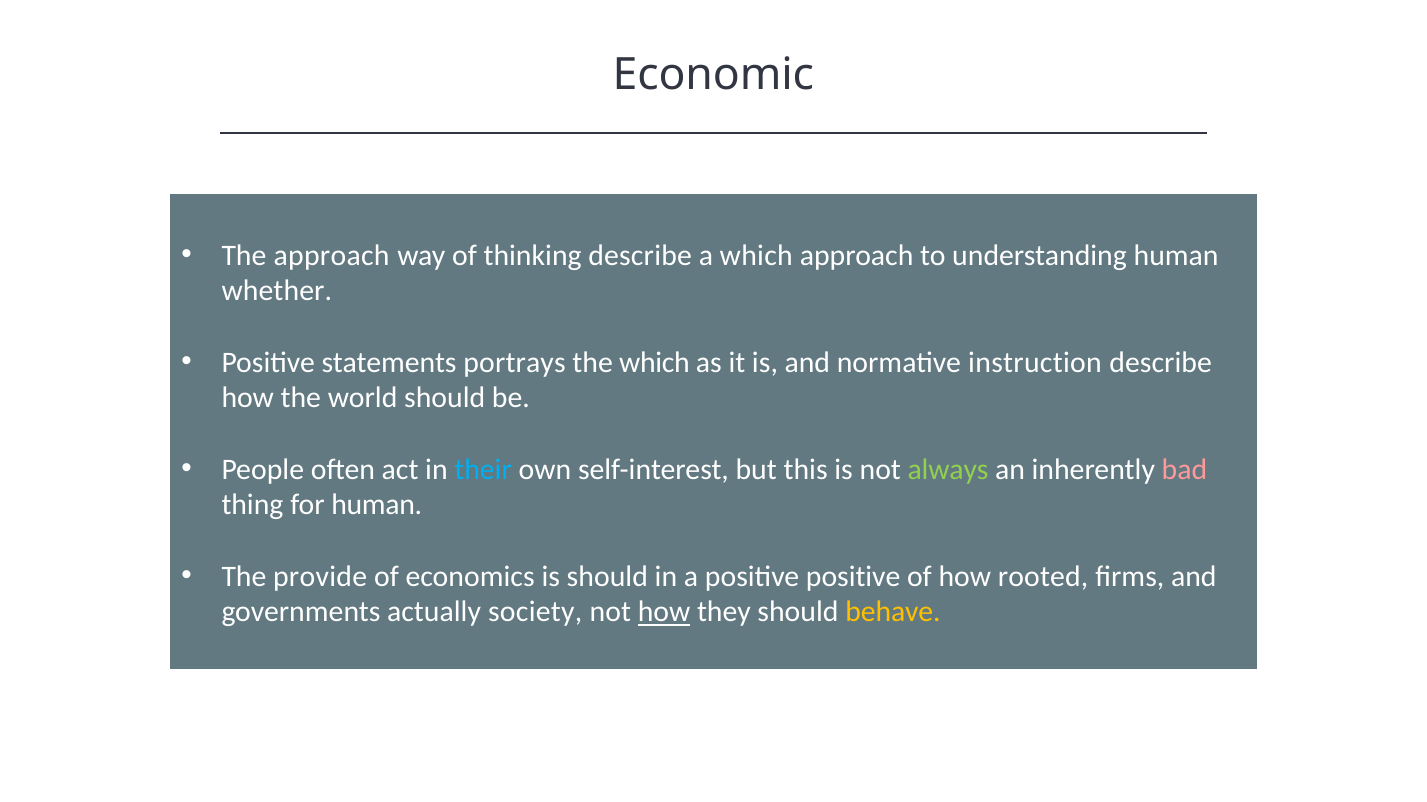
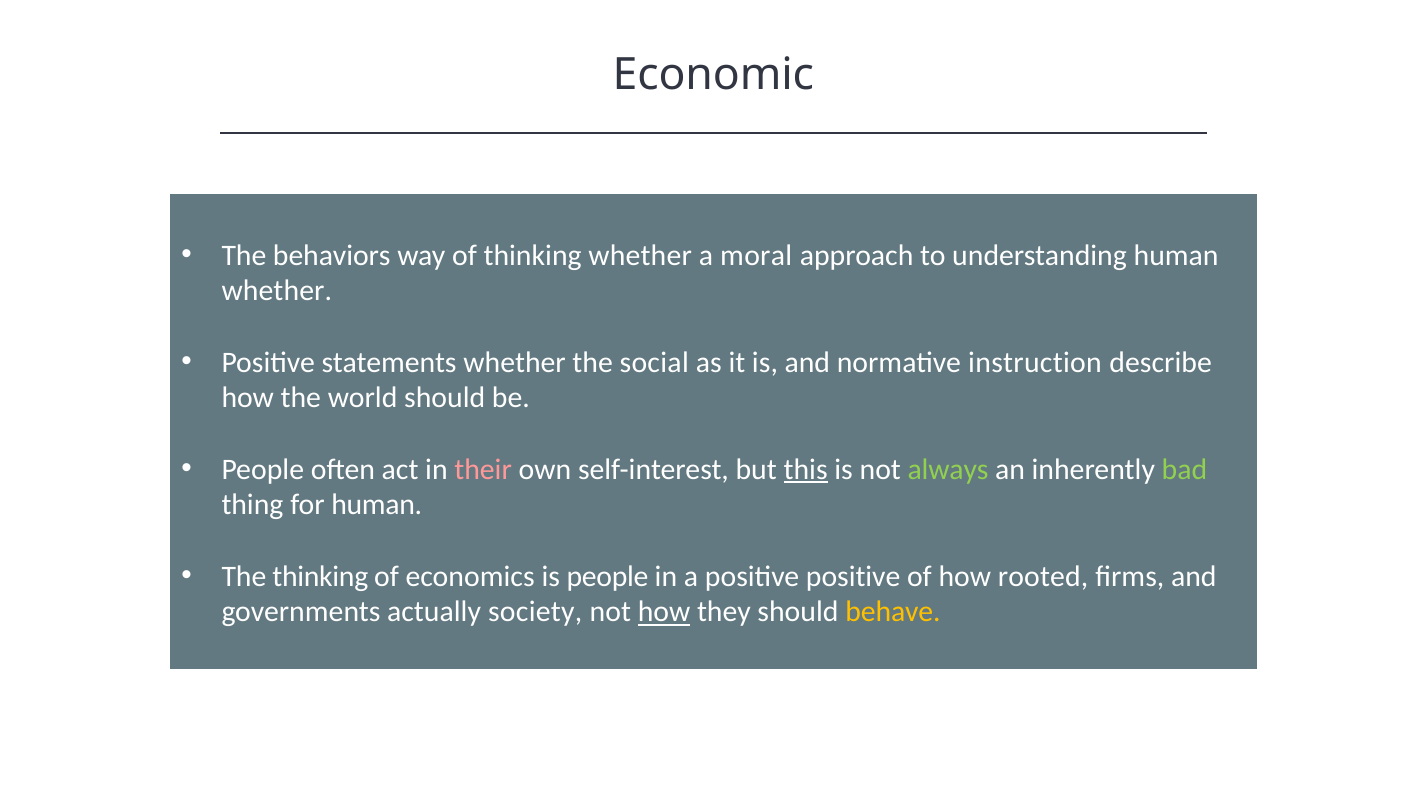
The approach: approach -> behaviors (332, 256)
thinking describe: describe -> whether (640, 256)
a which: which -> moral (756, 256)
statements portrays: portrays -> whether (515, 363)
the which: which -> social (654, 363)
their colour: light blue -> pink (483, 470)
this underline: none -> present (806, 470)
bad colour: pink -> light green (1184, 470)
The provide: provide -> thinking (320, 577)
is should: should -> people (608, 577)
